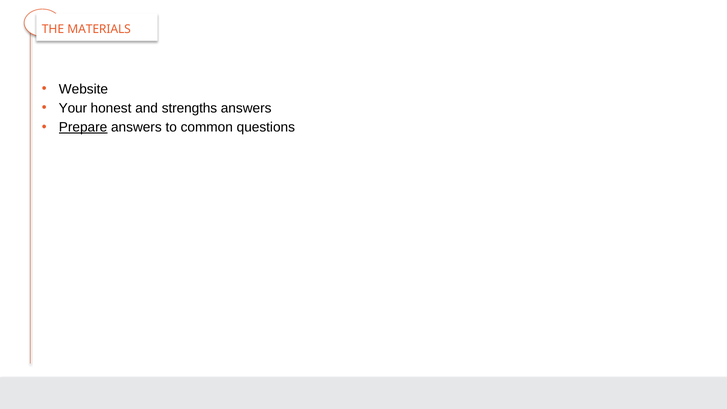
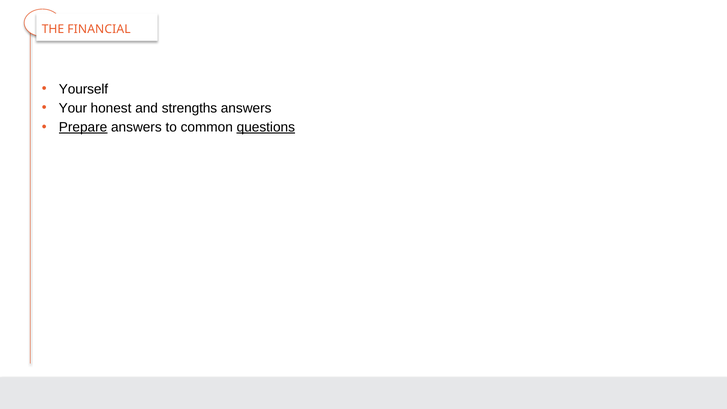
MATERIALS: MATERIALS -> FINANCIAL (99, 29)
Website: Website -> Yourself (83, 89)
questions underline: none -> present (266, 127)
